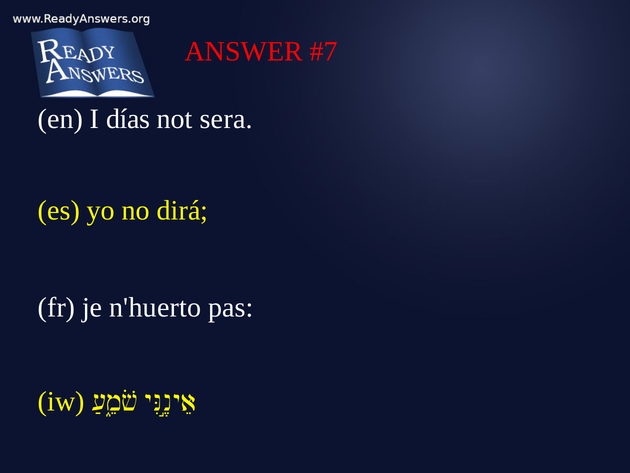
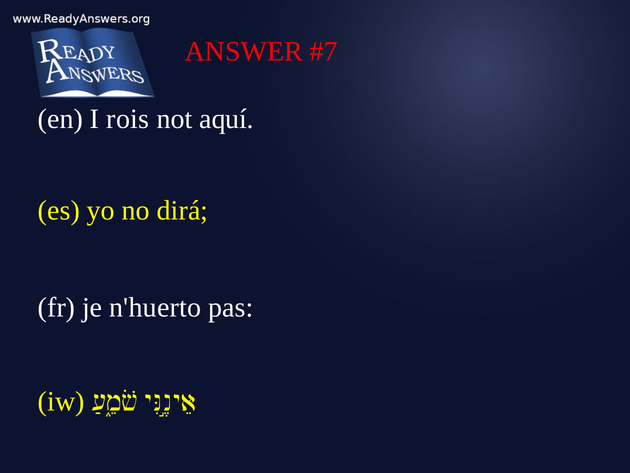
días: días -> rois (128, 119)
sera: sera -> aquí (227, 119)
